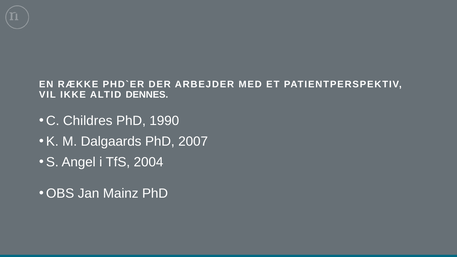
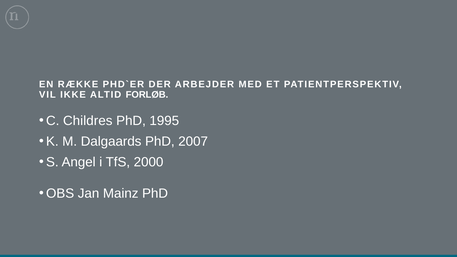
DENNES: DENNES -> FORLØB (147, 95)
1990: 1990 -> 1995 (164, 121)
2004: 2004 -> 2000 (149, 162)
